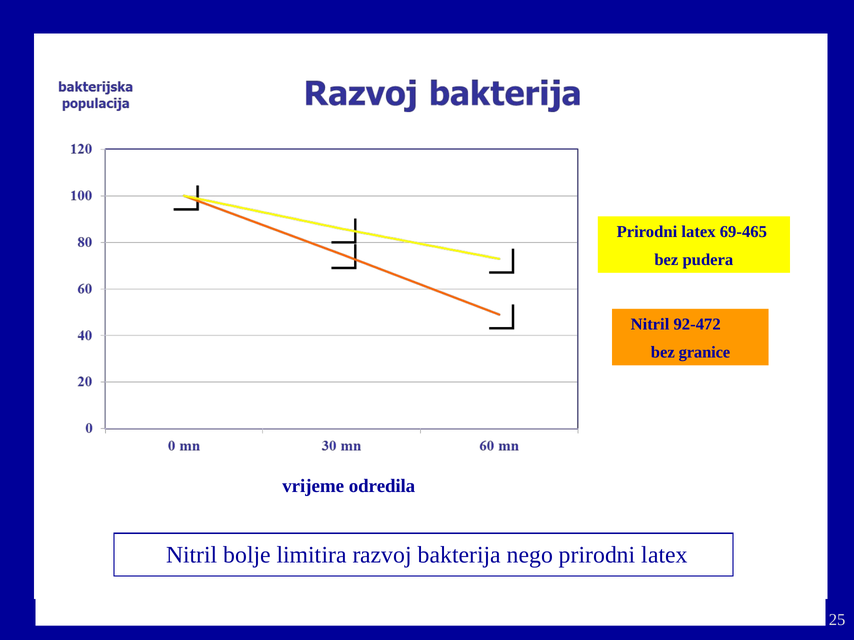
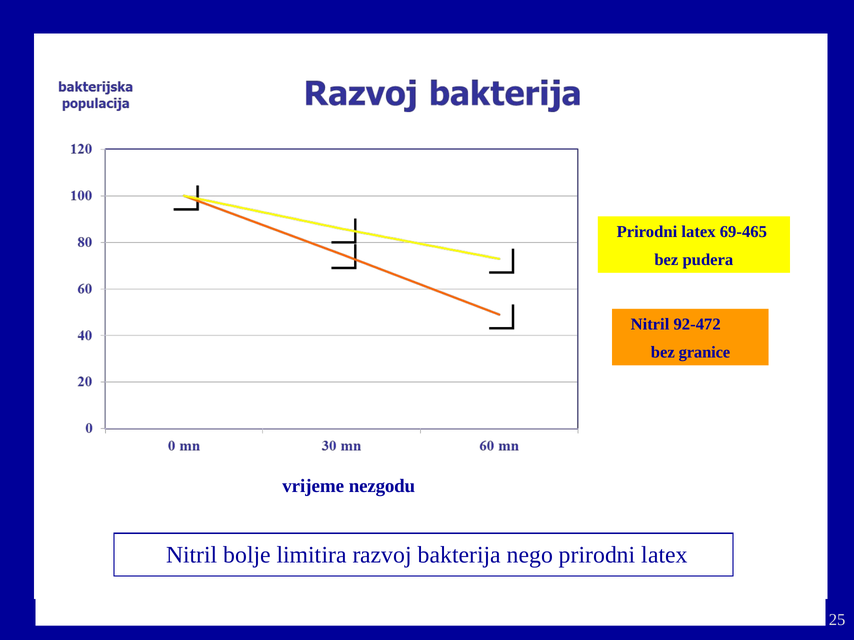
odredila: odredila -> nezgodu (382, 487)
